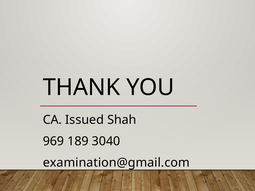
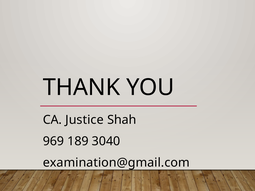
Issued: Issued -> Justice (84, 120)
